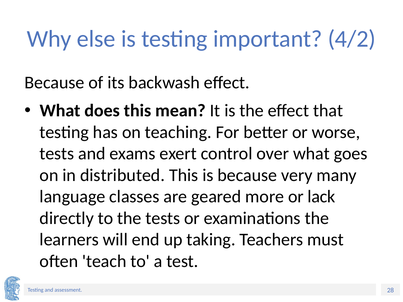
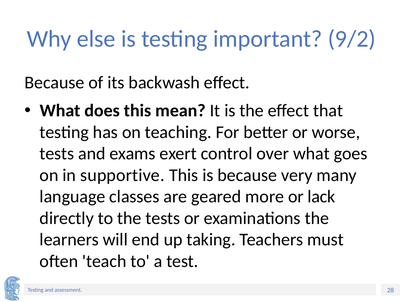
4/2: 4/2 -> 9/2 (352, 39)
distributed: distributed -> supportive (122, 175)
